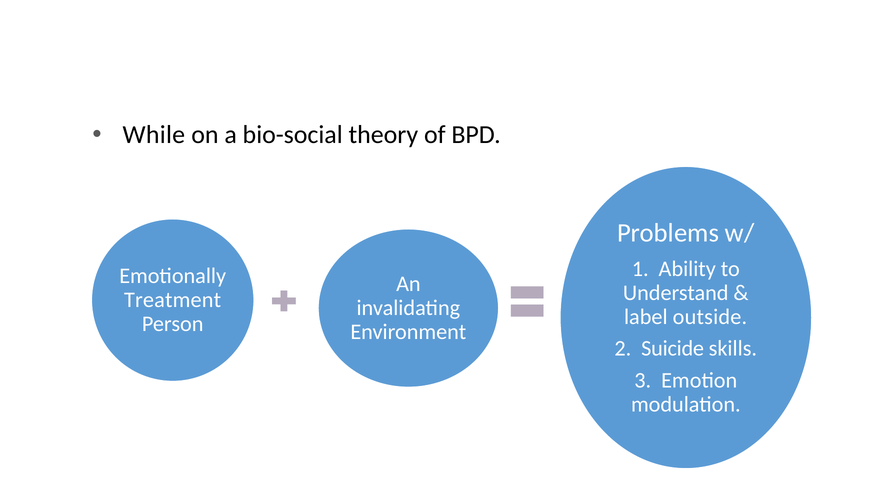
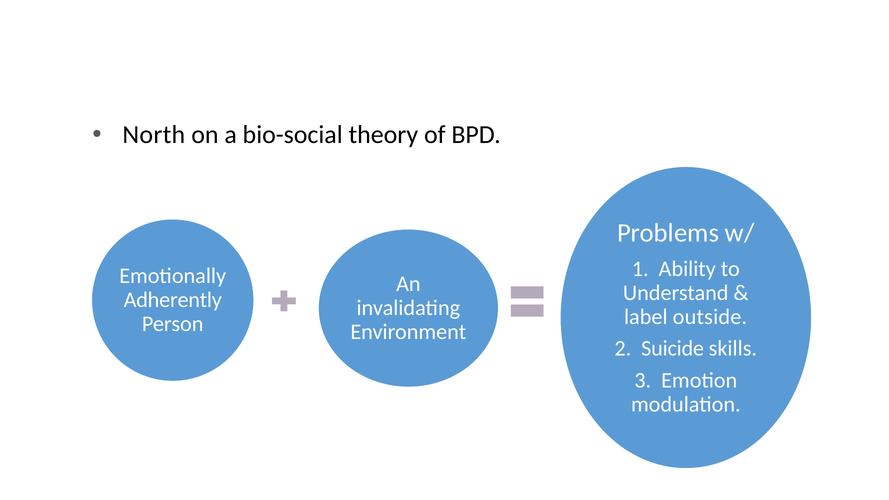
While: While -> North (154, 134)
Treatment: Treatment -> Adherently (173, 300)
